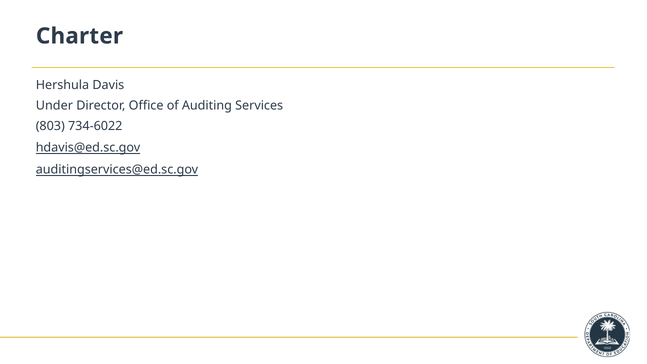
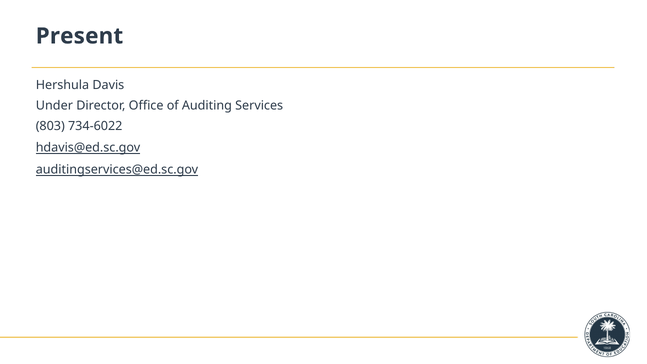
Charter: Charter -> Present (79, 36)
